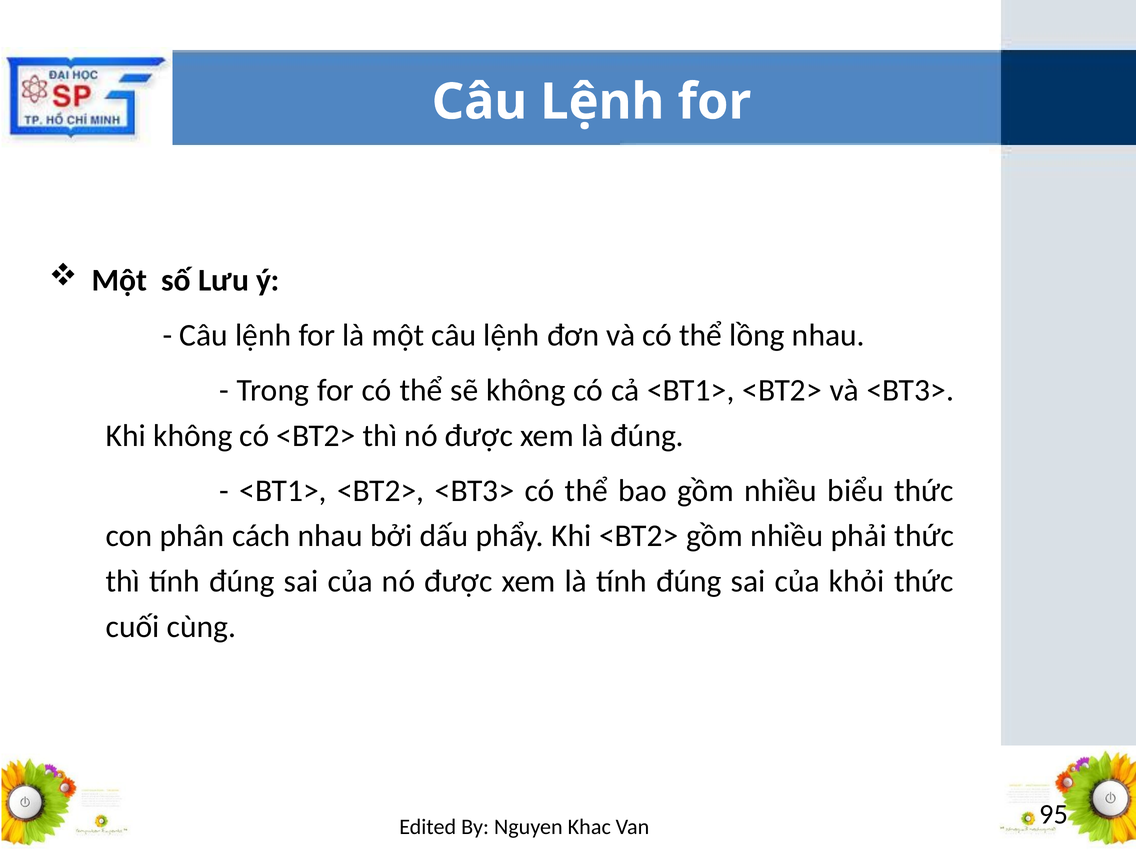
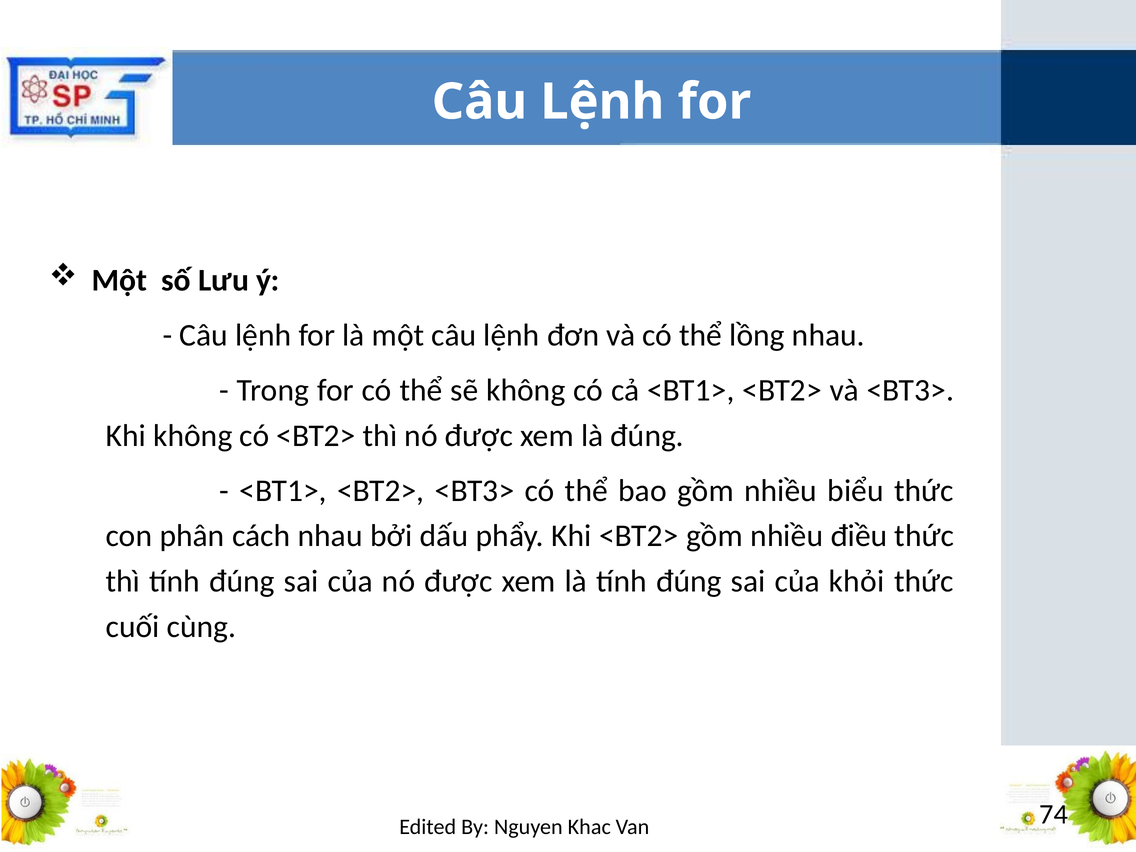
phải: phải -> điều (859, 536)
95: 95 -> 74 (1054, 814)
